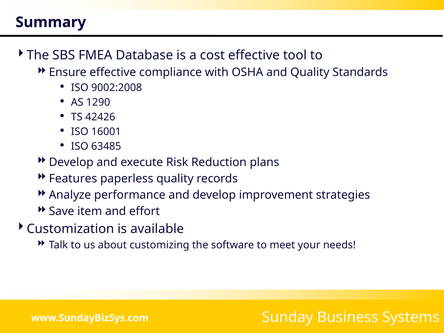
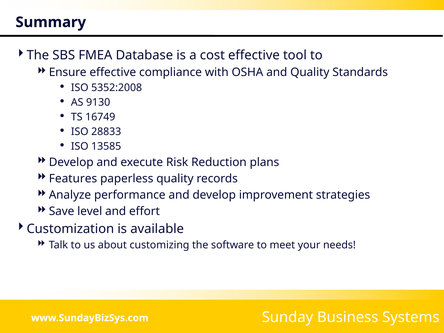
9002:2008: 9002:2008 -> 5352:2008 (117, 88)
1290: 1290 -> 9130 (98, 102)
42426: 42426 -> 16749 (100, 117)
16001: 16001 -> 28833 (106, 132)
63485: 63485 -> 13585 (106, 147)
item: item -> level (90, 211)
